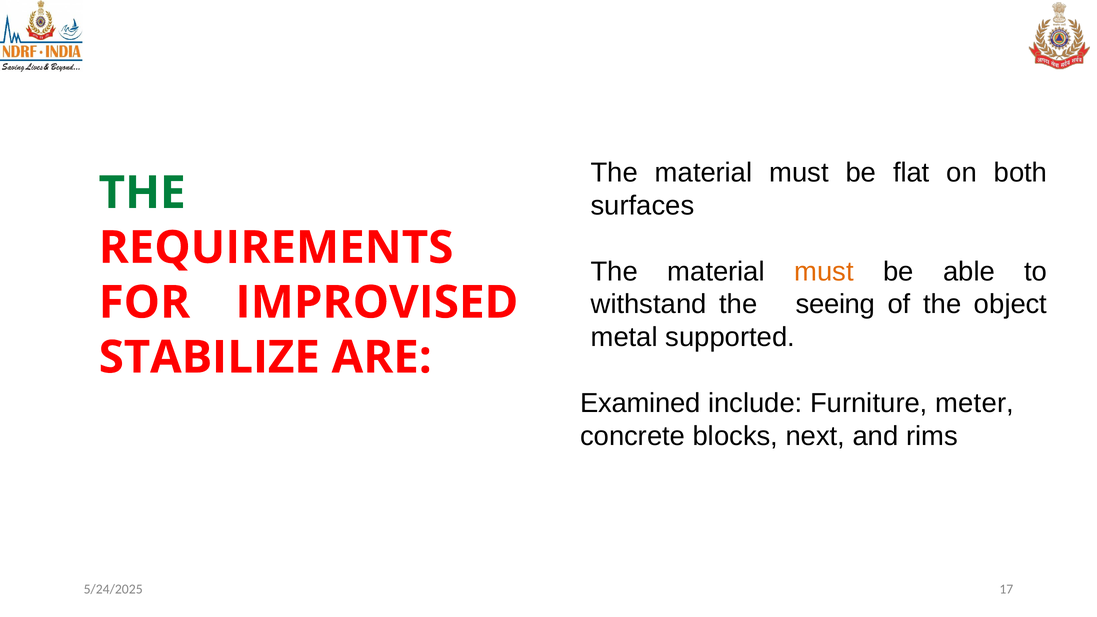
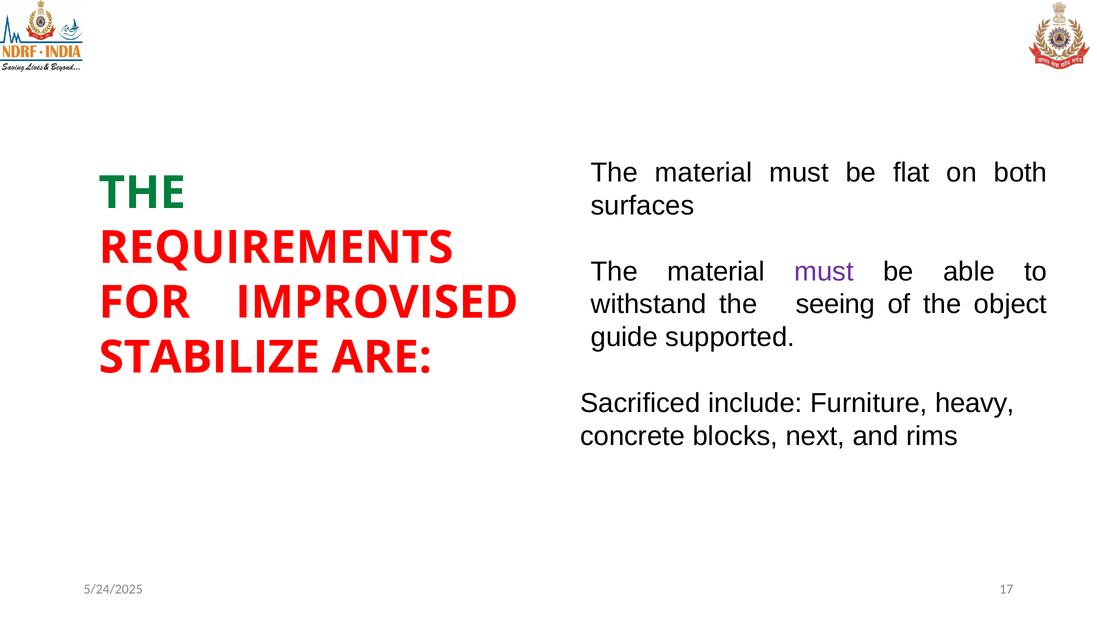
must colour: orange -> purple (824, 272)
metal: metal -> guide (624, 337)
Examined: Examined -> Sacrificed (640, 403)
meter: meter -> heavy (975, 403)
